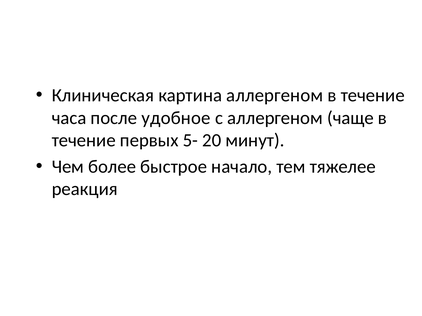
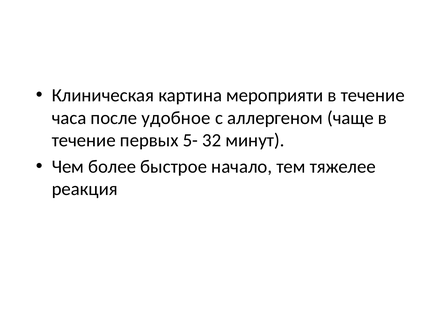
картина аллергеном: аллергеном -> мероприяти (275, 96)
20: 20 -> 32 (212, 141)
